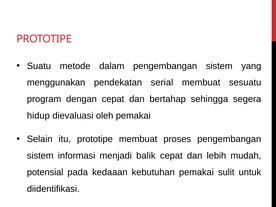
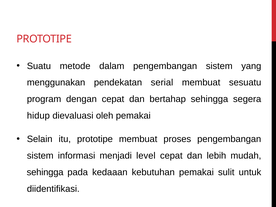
balik: balik -> level (146, 156)
potensial: potensial -> sehingga (45, 172)
